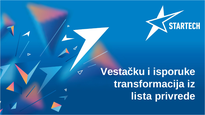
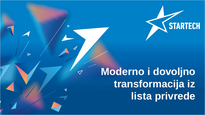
Vestačku: Vestačku -> Moderno (123, 72)
isporuke: isporuke -> dovoljno (174, 72)
